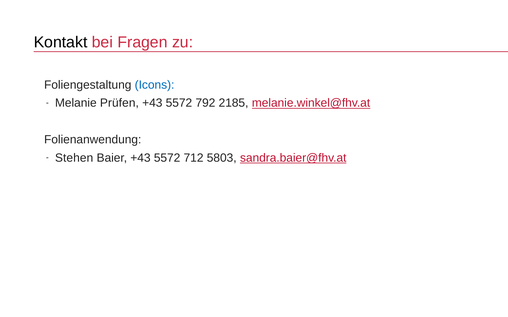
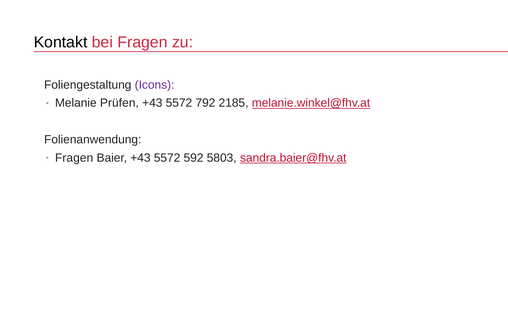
Icons colour: blue -> purple (155, 85)
Stehen: Stehen -> Fragen (74, 158)
712: 712 -> 592 (194, 158)
